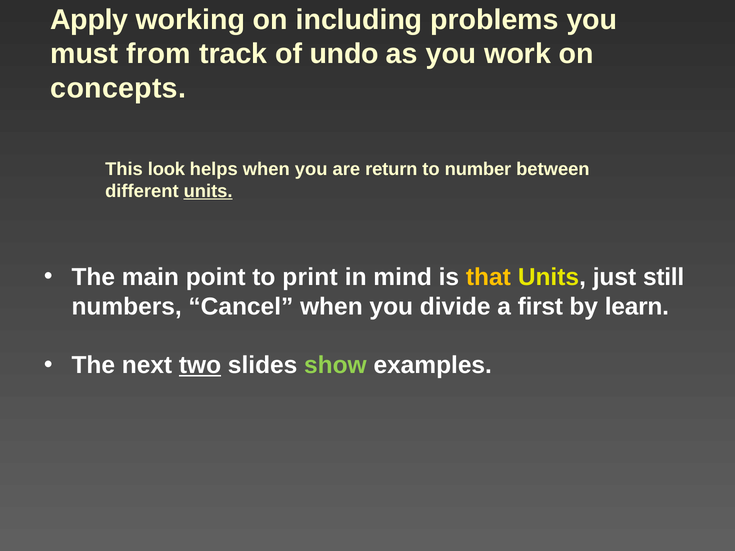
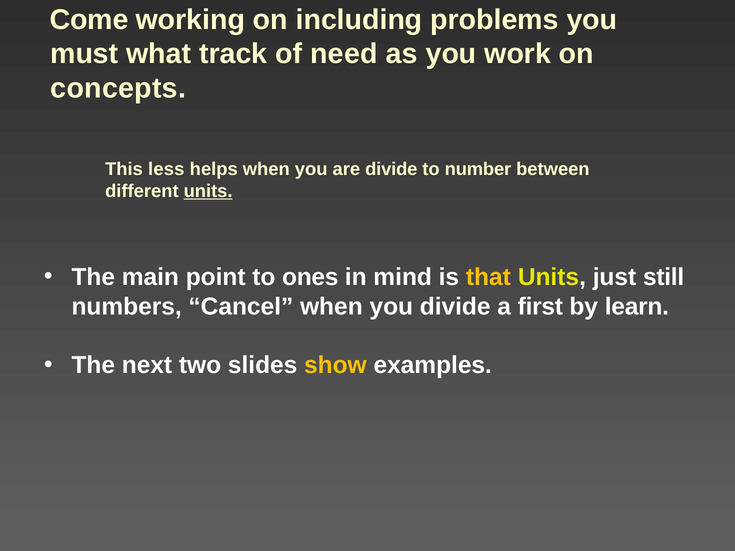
Apply: Apply -> Come (89, 20)
from: from -> what (159, 54)
undo: undo -> need (344, 54)
look: look -> less (166, 169)
are return: return -> divide (391, 169)
print: print -> ones (310, 277)
two underline: present -> none (200, 365)
show colour: light green -> yellow (335, 365)
